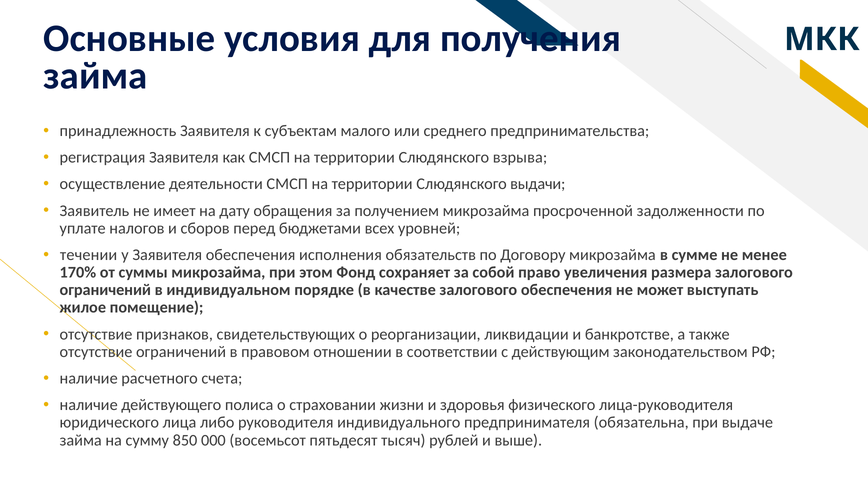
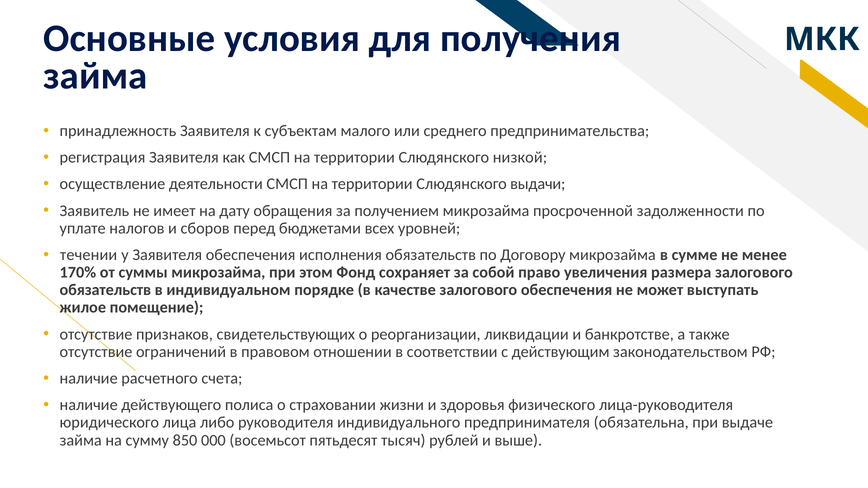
взрыва: взрыва -> низкой (520, 158)
ограничений: ограничений -> обязательств (105, 290)
